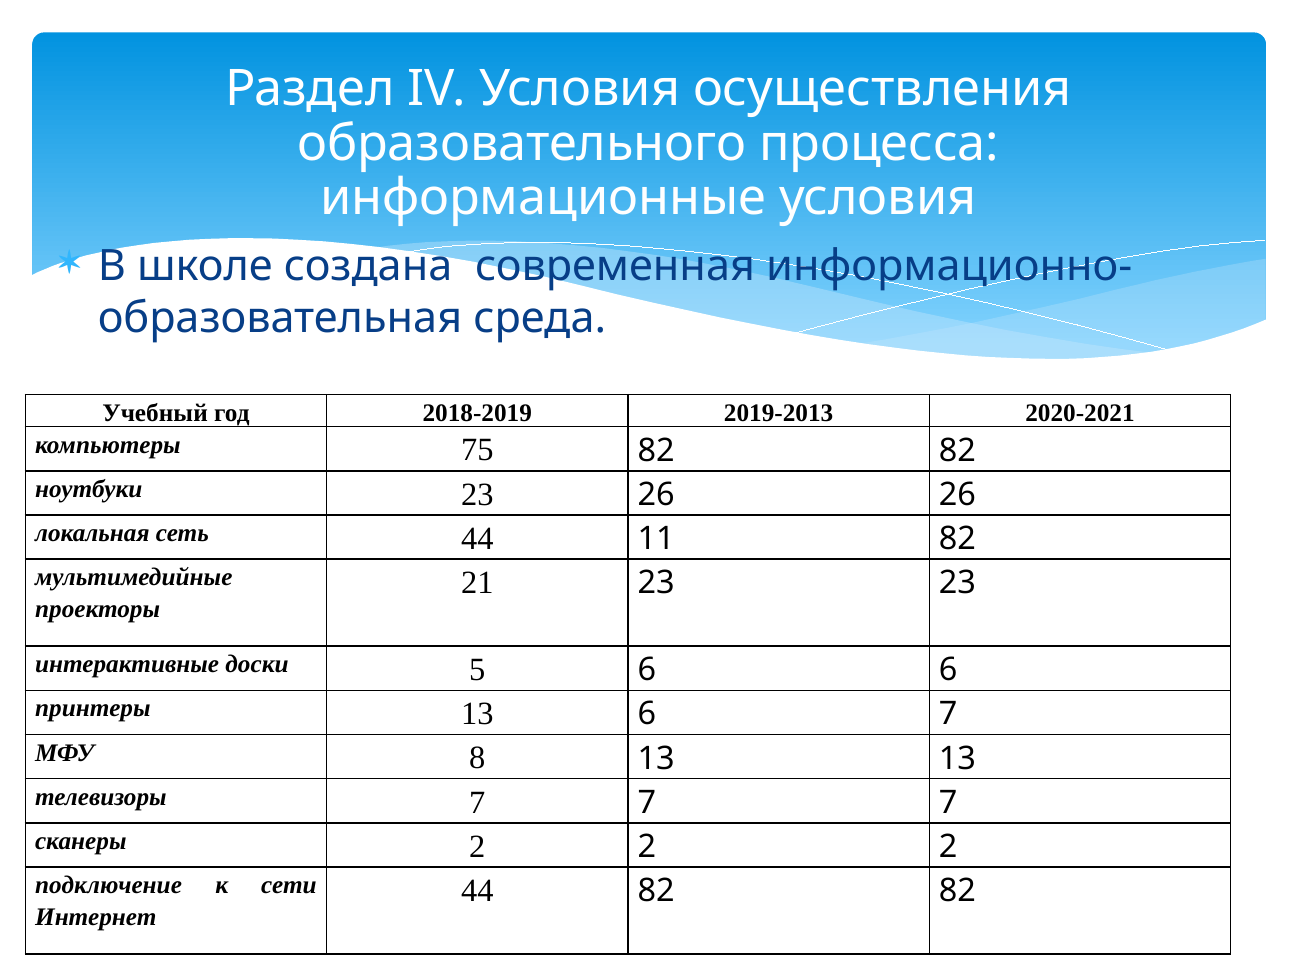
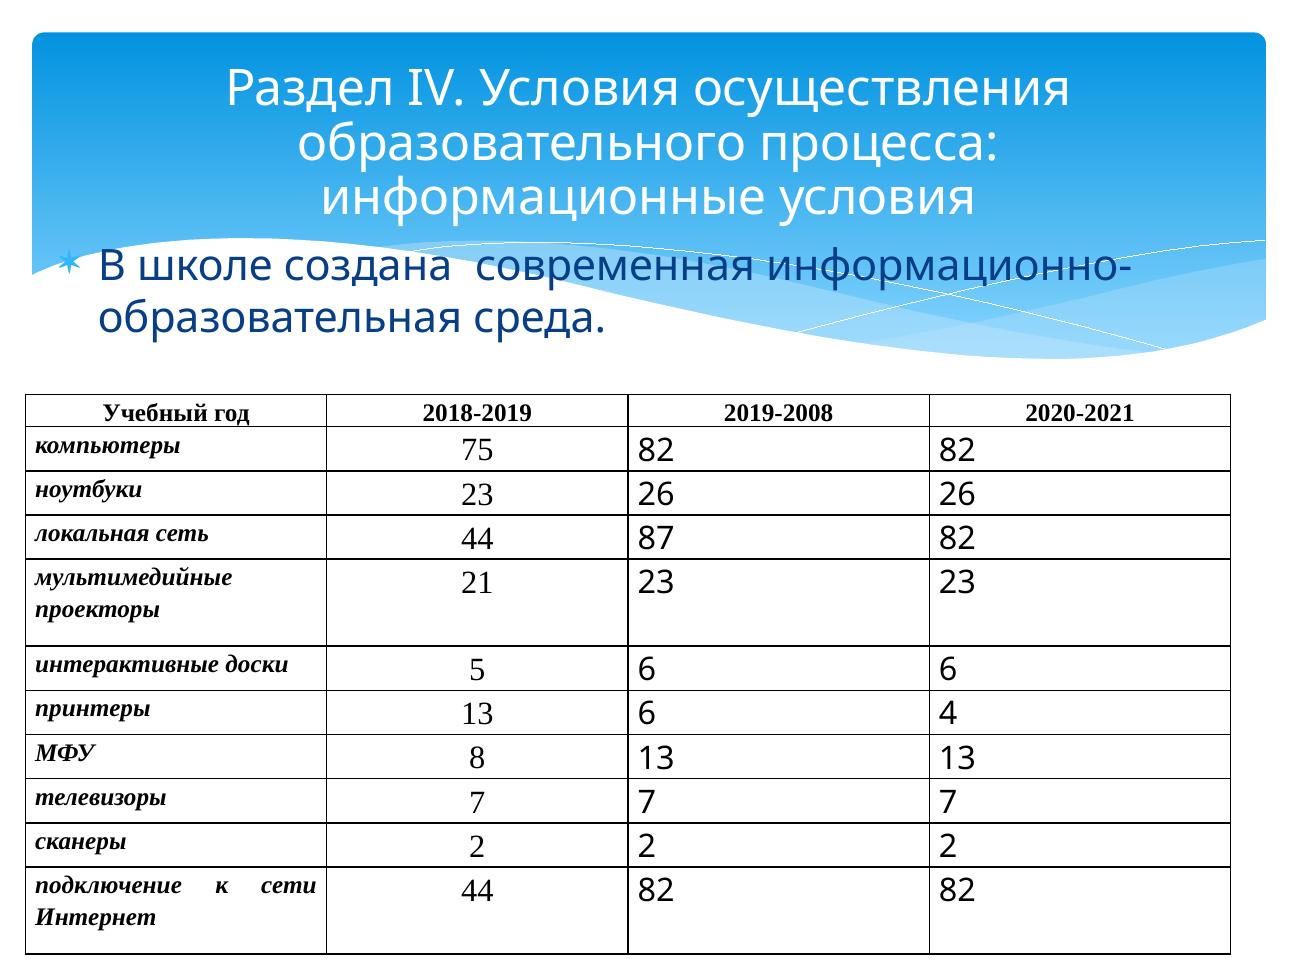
2019-2013: 2019-2013 -> 2019-2008 (779, 413)
11: 11 -> 87 (656, 539)
6 7: 7 -> 4 (948, 714)
